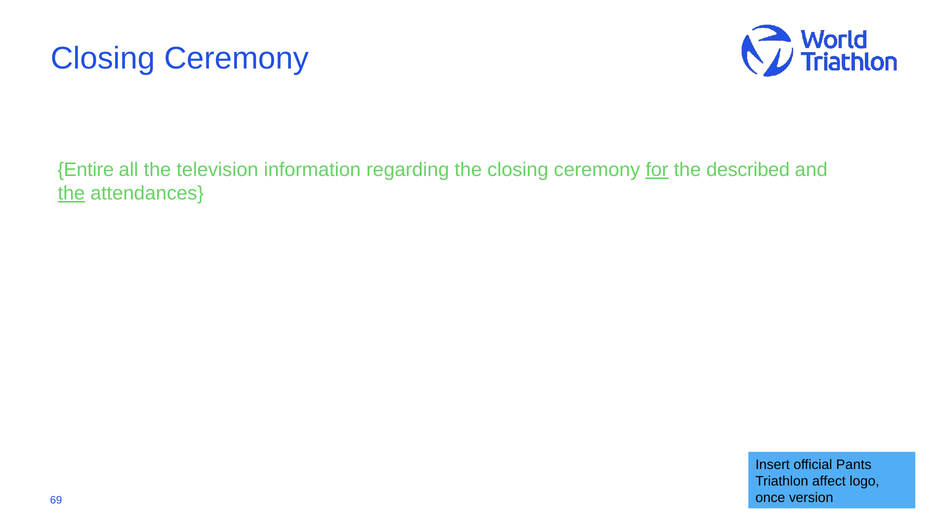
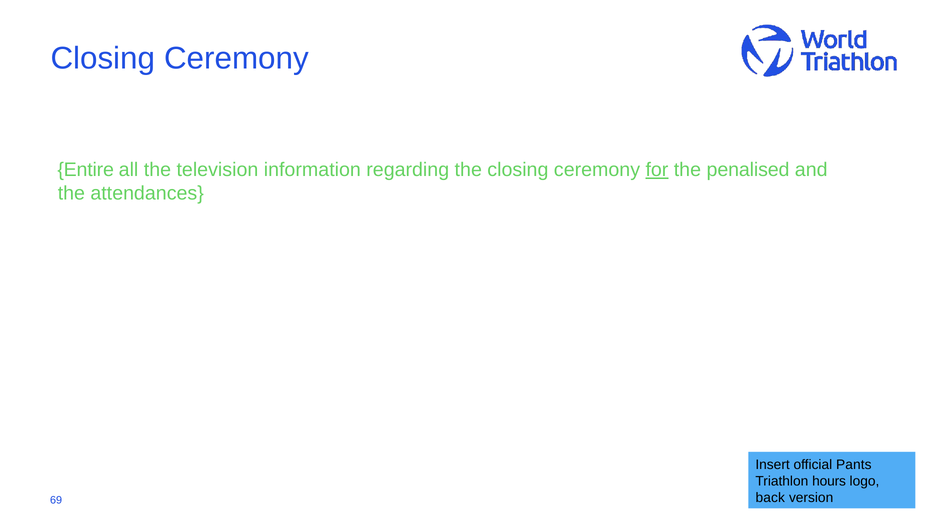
described: described -> penalised (748, 170)
the underline: present -> none (71, 193)
affect: affect -> hours (829, 481)
once: once -> back (770, 498)
